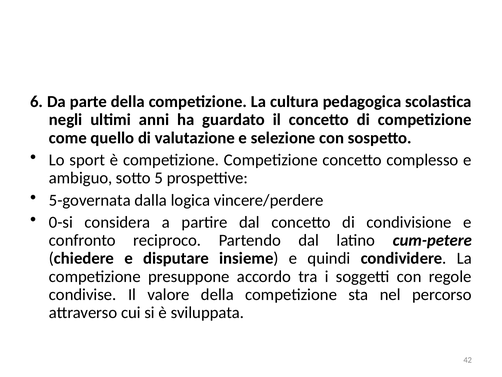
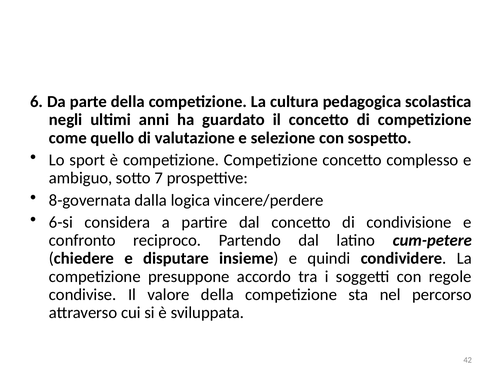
5: 5 -> 7 (159, 178)
5-governata: 5-governata -> 8-governata (90, 200)
0-si: 0-si -> 6-si (61, 222)
